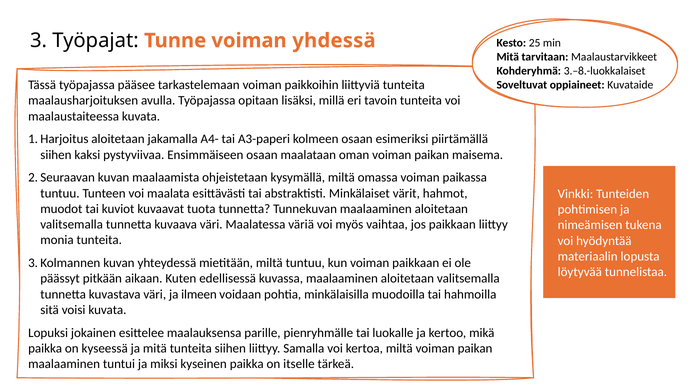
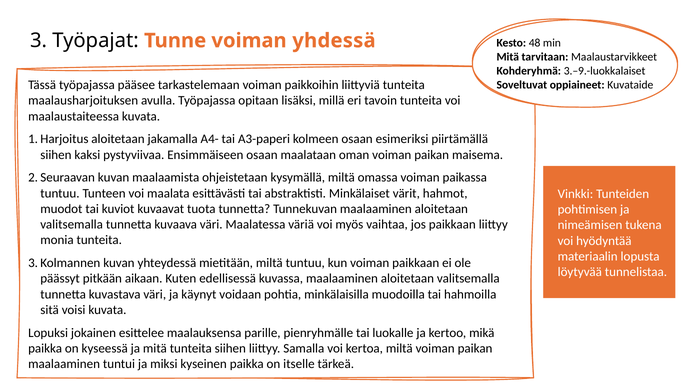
25: 25 -> 48 (535, 43)
3.–8.-luokkalaiset: 3.–8.-luokkalaiset -> 3.–9.-luokkalaiset (605, 71)
ilmeen: ilmeen -> käynyt (199, 294)
